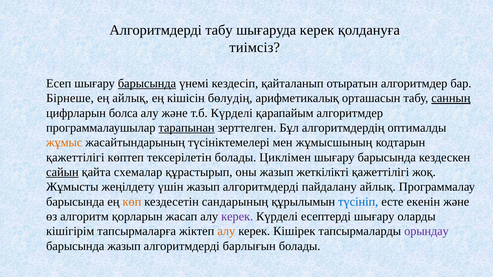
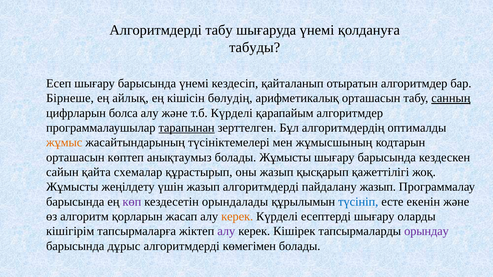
шығаруда керек: керек -> үнемі (317, 30)
тиімсіз: тиімсіз -> табуды (255, 47)
барысында underline: present -> none (147, 84)
қажеттілігі: қажеттілігі -> орташасын (75, 157)
тексерілетін: тексерілетін -> анықтаумыз (179, 157)
болады Циклімен: Циклімен -> Жұмысты (285, 157)
сайын underline: present -> none (62, 172)
жеткілікті: жеткілікті -> қысқарып (323, 172)
пайдалану айлық: айлық -> жазып (378, 187)
көп colour: orange -> purple (132, 202)
сандарының: сандарының -> орындалады (235, 202)
керек colour: purple -> orange (237, 217)
алу colour: orange -> purple (226, 231)
барысында жазып: жазып -> дұрыс (124, 246)
барлығын: барлығын -> көмегімен (249, 246)
